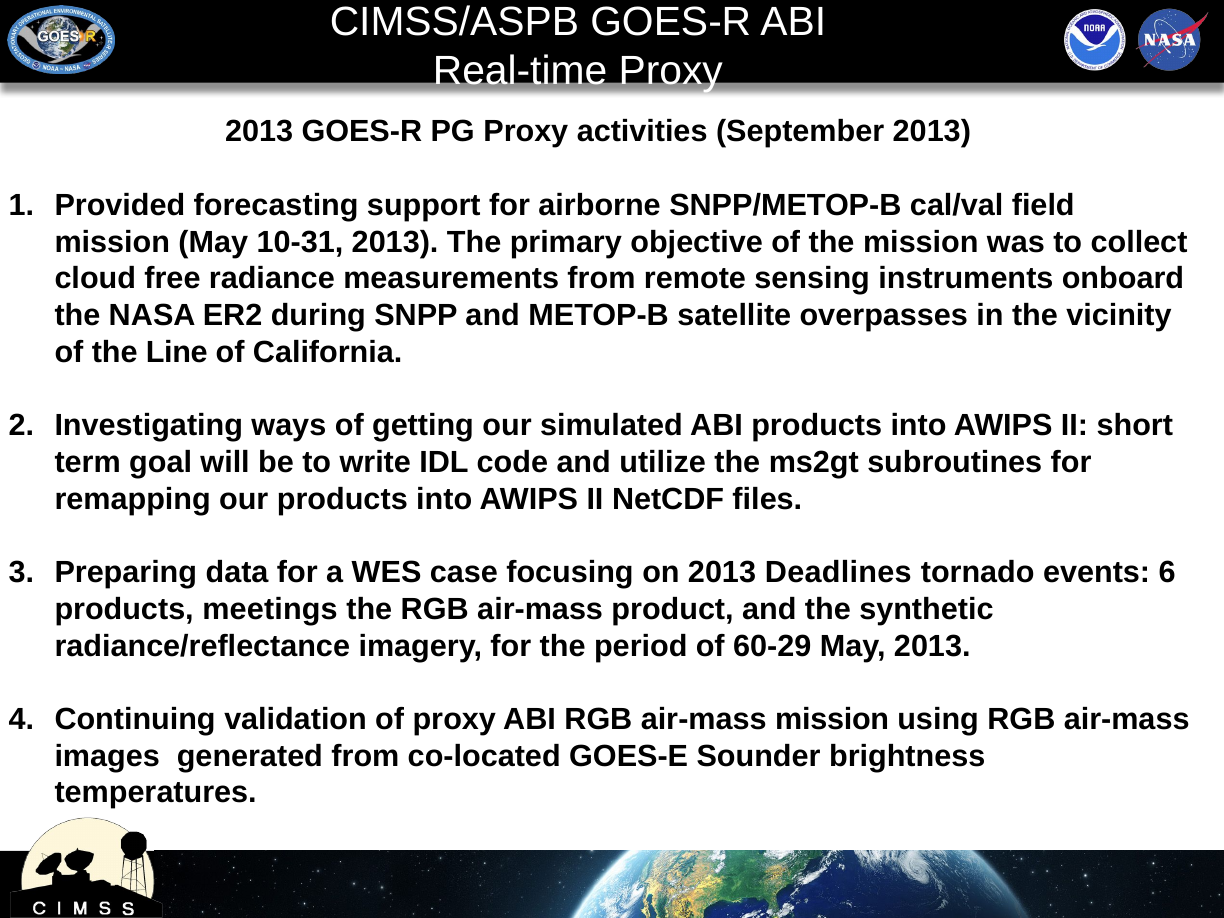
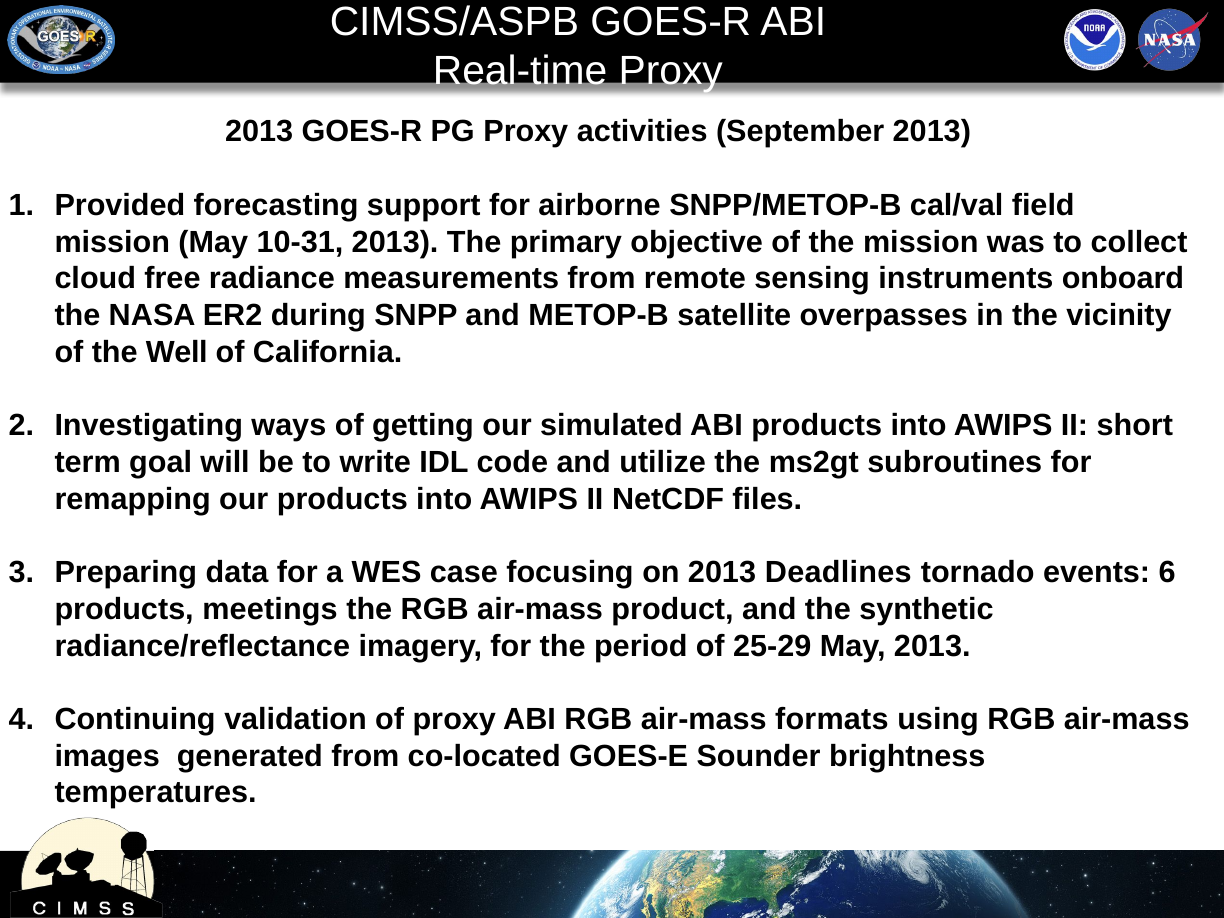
Line: Line -> Well (177, 352)
60-29: 60-29 -> 25-29 (772, 646)
air-mass mission: mission -> formats (832, 719)
